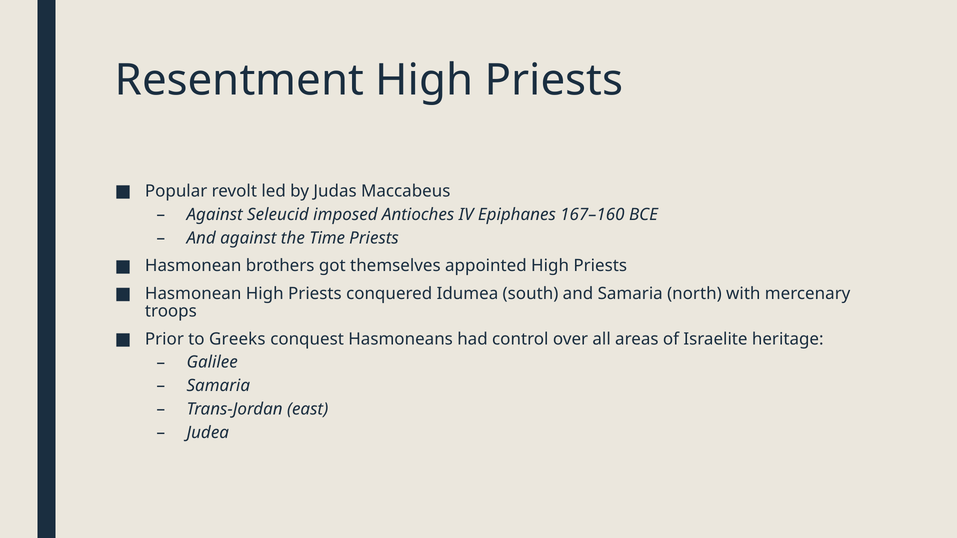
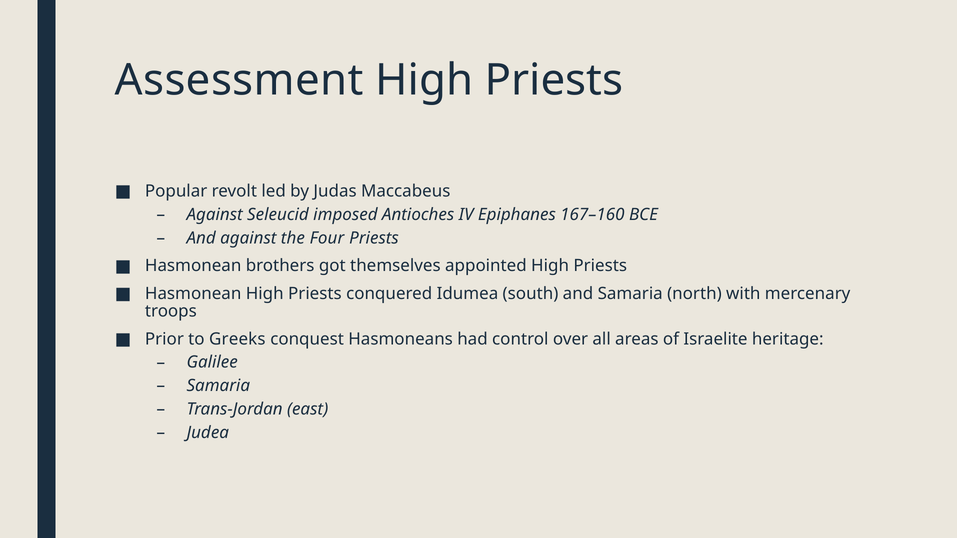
Resentment: Resentment -> Assessment (239, 80)
Time: Time -> Four (327, 238)
